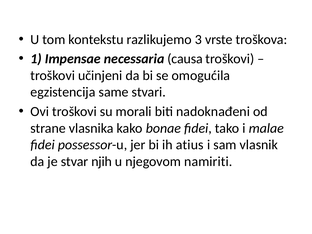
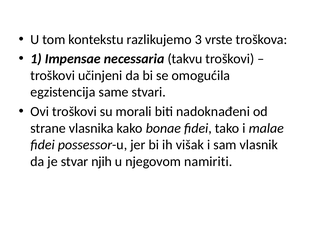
causa: causa -> takvu (185, 59)
atius: atius -> višak (190, 145)
